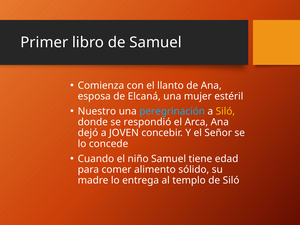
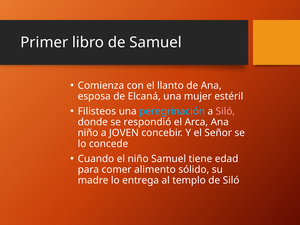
Nuestro: Nuestro -> Filisteos (97, 111)
Siló colour: yellow -> pink (225, 111)
dejó: dejó -> niño (88, 133)
